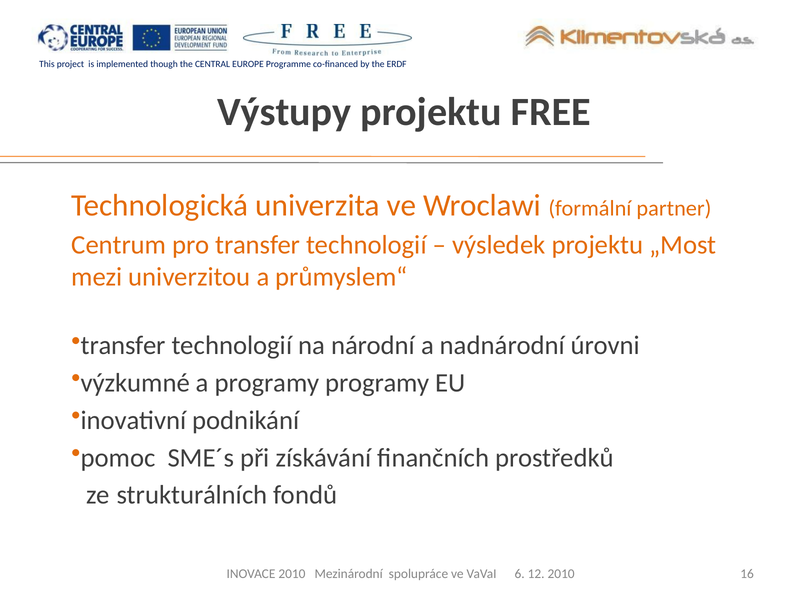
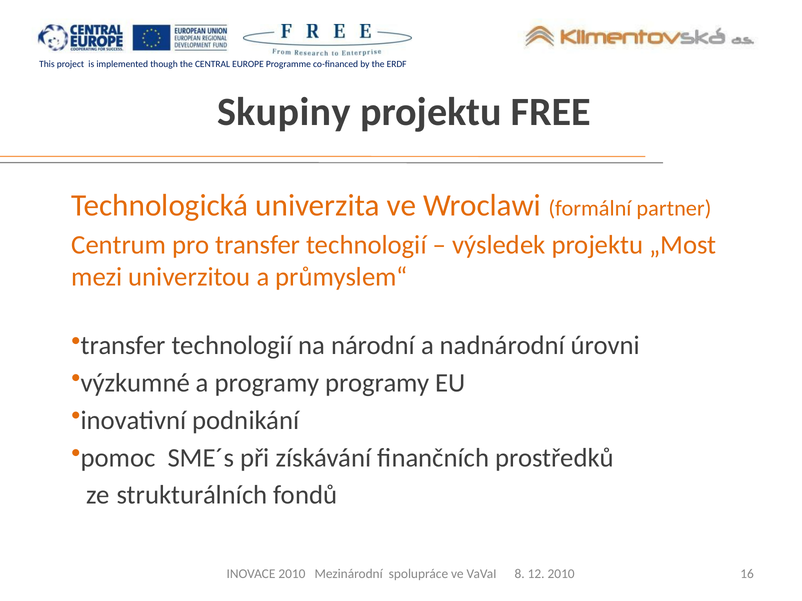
Výstupy: Výstupy -> Skupiny (284, 112)
6: 6 -> 8 (520, 574)
